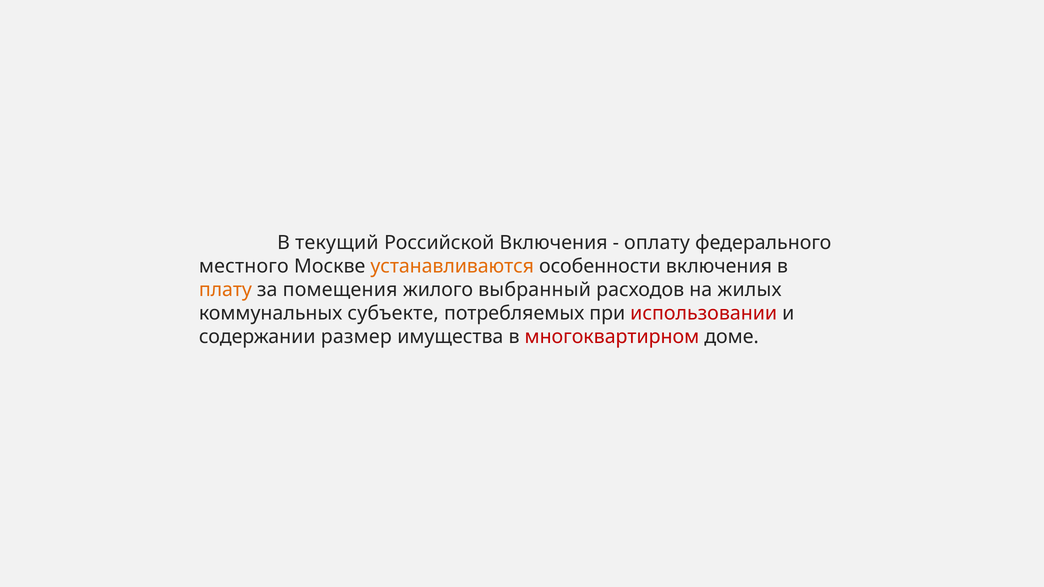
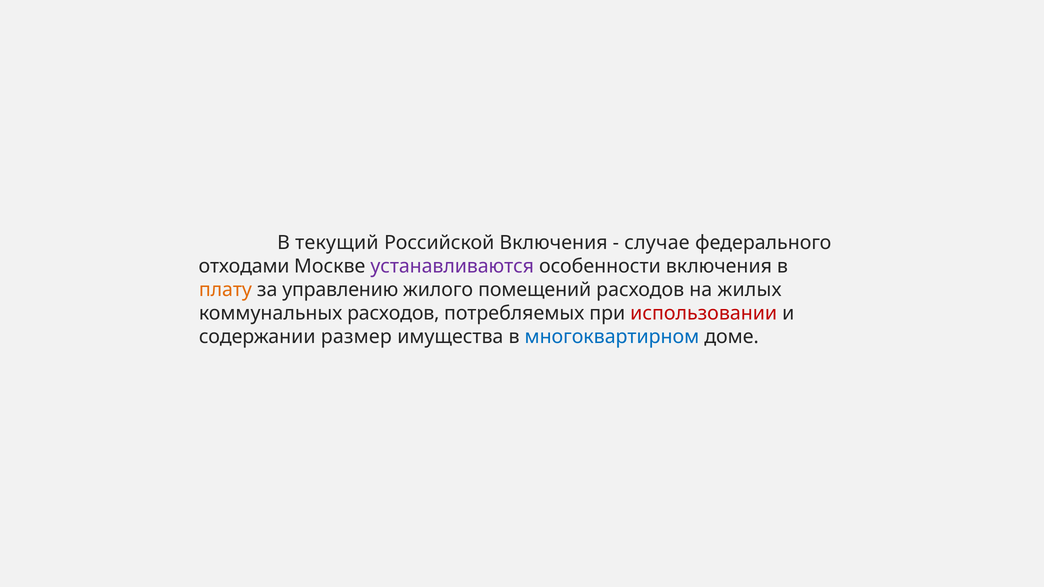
оплату: оплату -> случае (657, 243)
местного: местного -> отходами (244, 266)
устанавливаются colour: orange -> purple (452, 266)
помещения: помещения -> управлению (340, 290)
выбранный: выбранный -> помещений (535, 290)
коммунальных субъекте: субъекте -> расходов (393, 313)
многоквартирном colour: red -> blue (612, 337)
